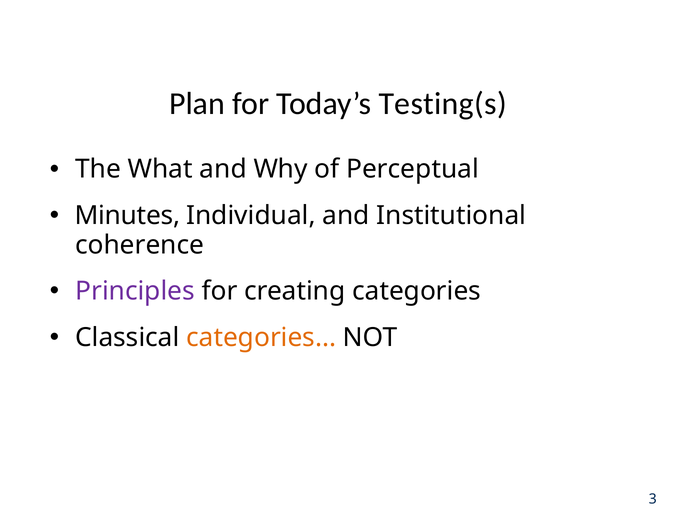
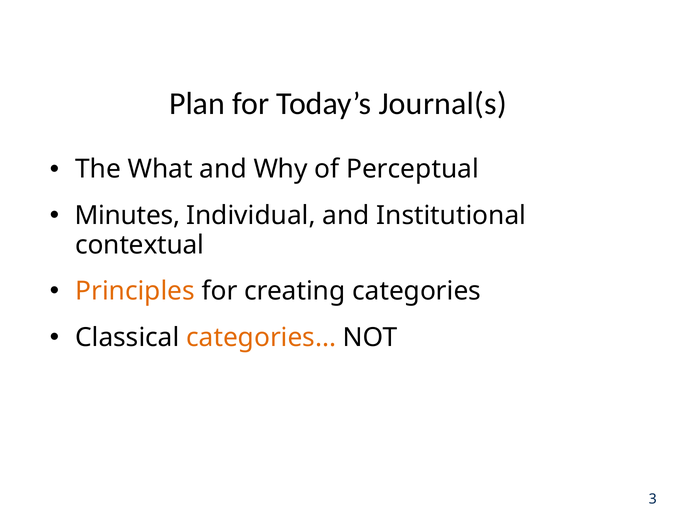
Testing(s: Testing(s -> Journal(s (443, 104)
coherence: coherence -> contextual (140, 245)
Principles colour: purple -> orange (135, 292)
